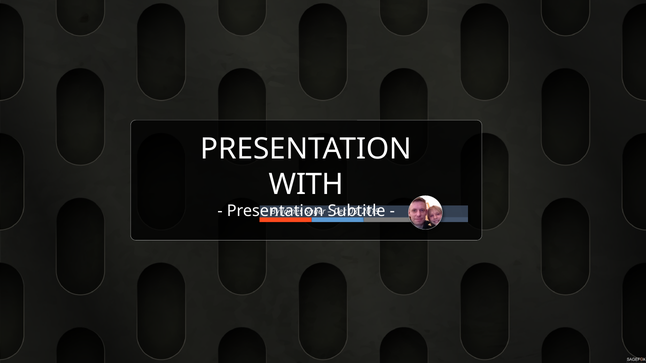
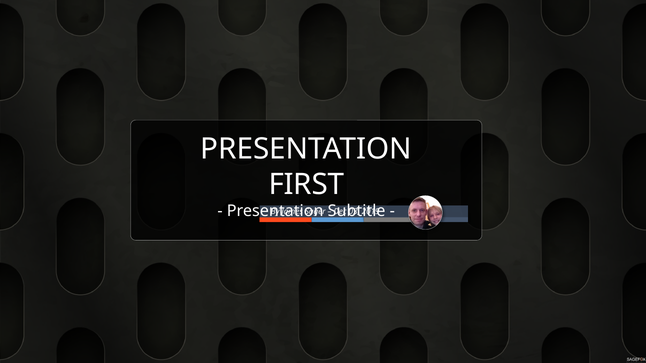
WITH: WITH -> FIRST (306, 185)
